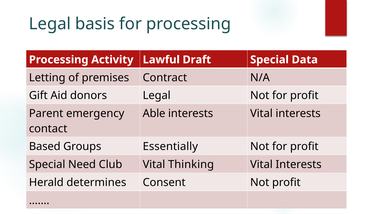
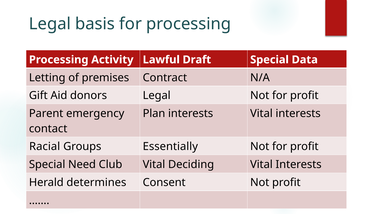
Able: Able -> Plan (154, 113)
Based: Based -> Racial (45, 146)
Thinking: Thinking -> Deciding (191, 164)
